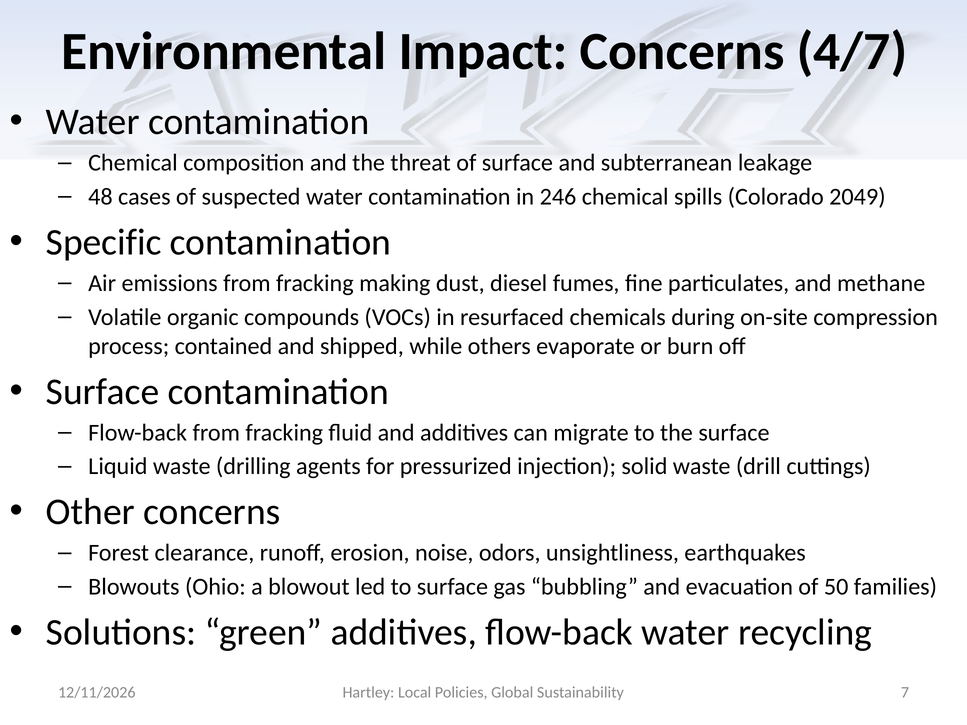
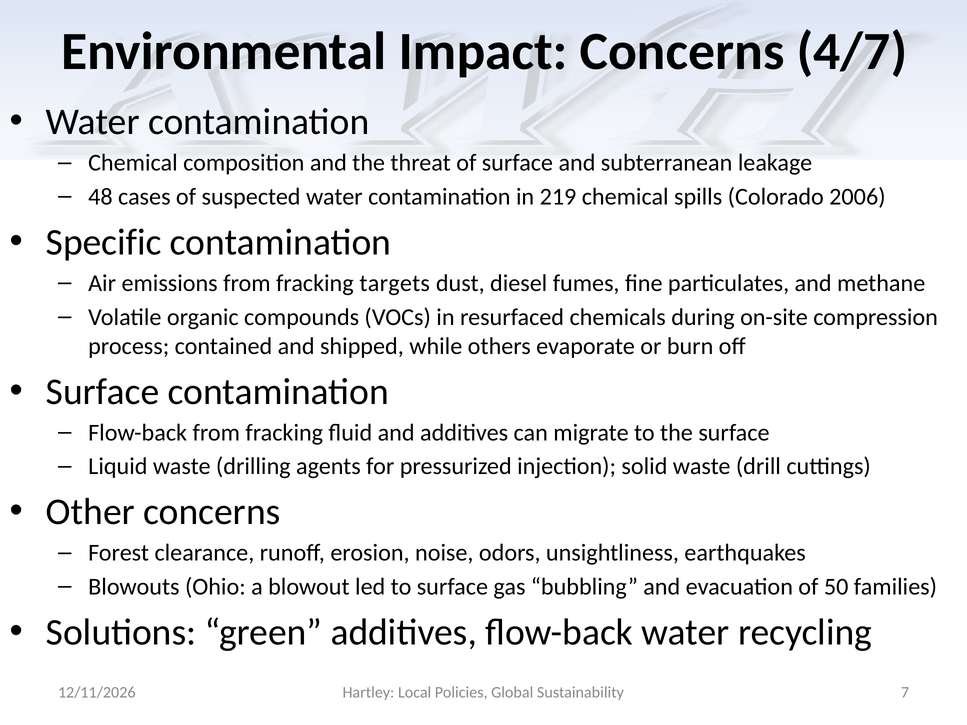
246: 246 -> 219 (558, 197)
2049: 2049 -> 2006 (857, 197)
making: making -> targets (395, 283)
